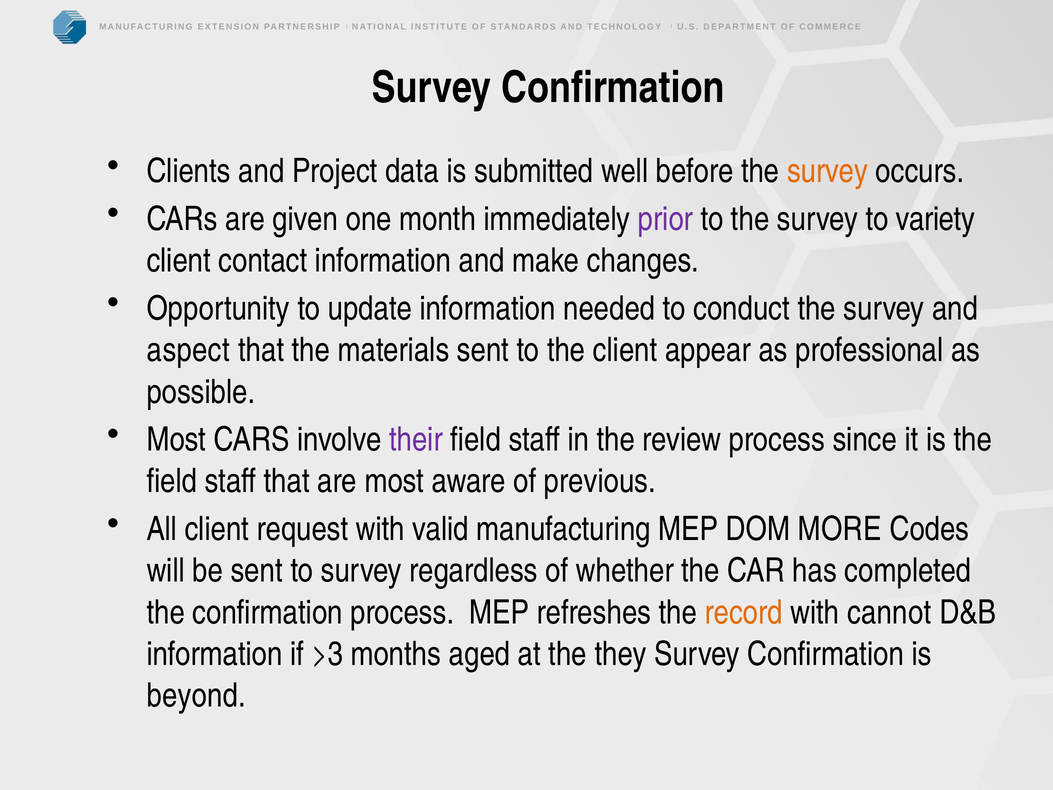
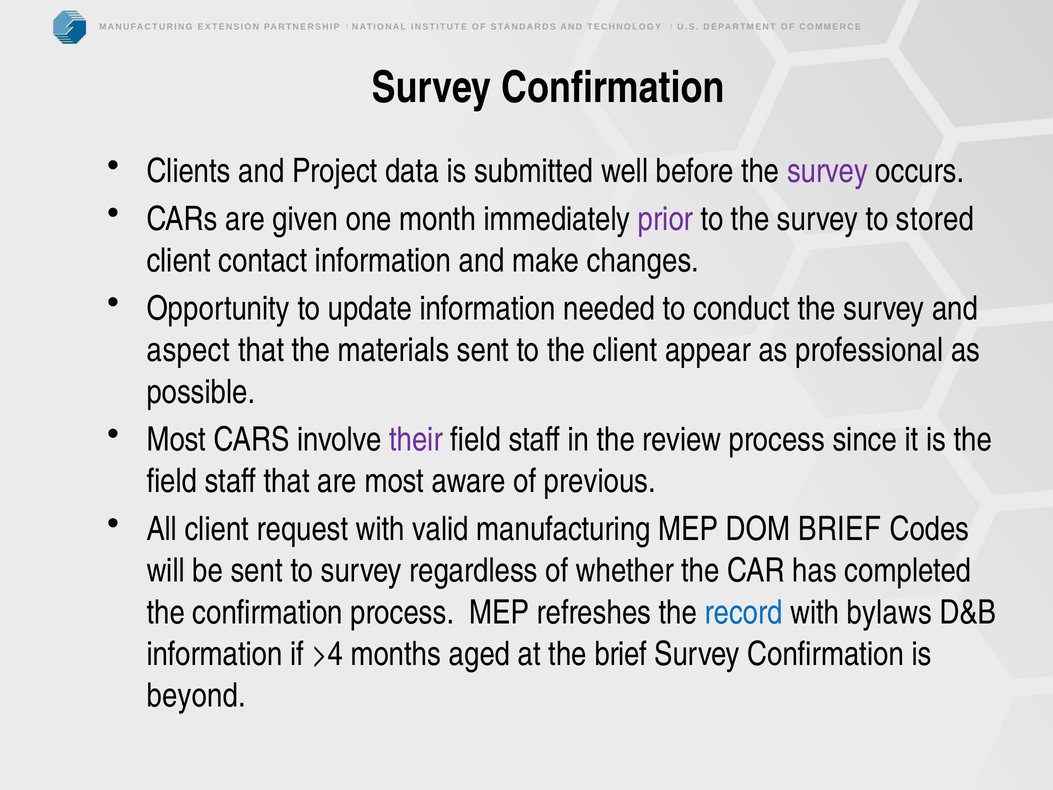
survey colour: orange -> purple (827, 171)
variety: variety -> stored (935, 219)
DOM MORE: MORE -> BRIEF (840, 529)
record colour: orange -> blue (744, 612)
cannot: cannot -> bylaws (889, 612)
>3: >3 -> >4 (327, 654)
the they: they -> brief (621, 654)
